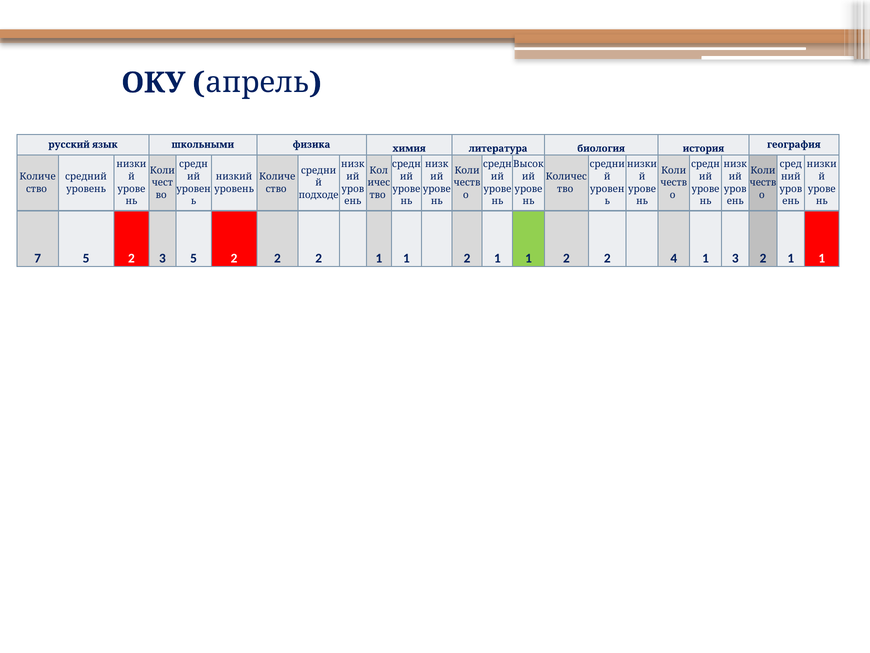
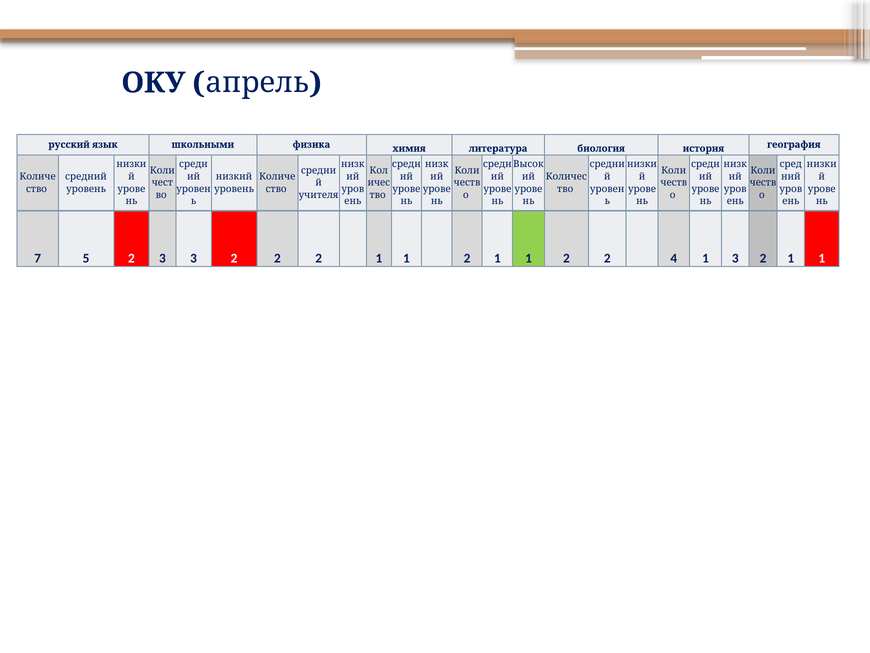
подходе: подходе -> учителя (319, 195)
3 5: 5 -> 3 (194, 258)
